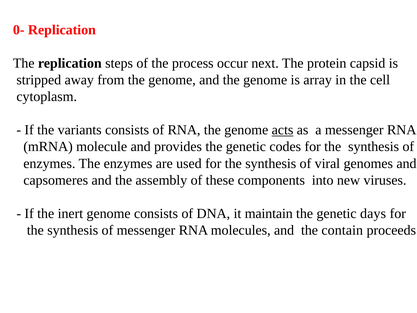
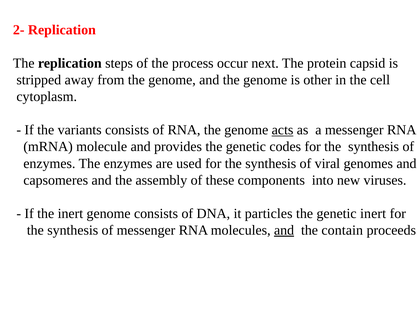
0-: 0- -> 2- (19, 30)
array: array -> other (318, 80)
maintain: maintain -> particles (269, 213)
genetic days: days -> inert (373, 213)
and underline: none -> present (284, 230)
